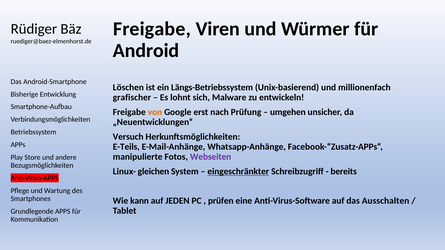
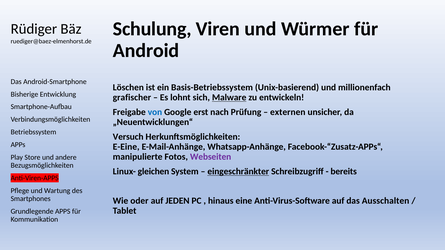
Freigabe: Freigabe -> Schulung (152, 29)
Längs-Betriebssystem: Längs-Betriebssystem -> Basis-Betriebssystem (212, 88)
Malware underline: none -> present (229, 98)
von colour: orange -> blue (155, 112)
umgehen: umgehen -> externen (288, 112)
E-Teils: E-Teils -> E-Eine (126, 147)
kann: kann -> oder (139, 201)
prüfen: prüfen -> hinaus (221, 201)
